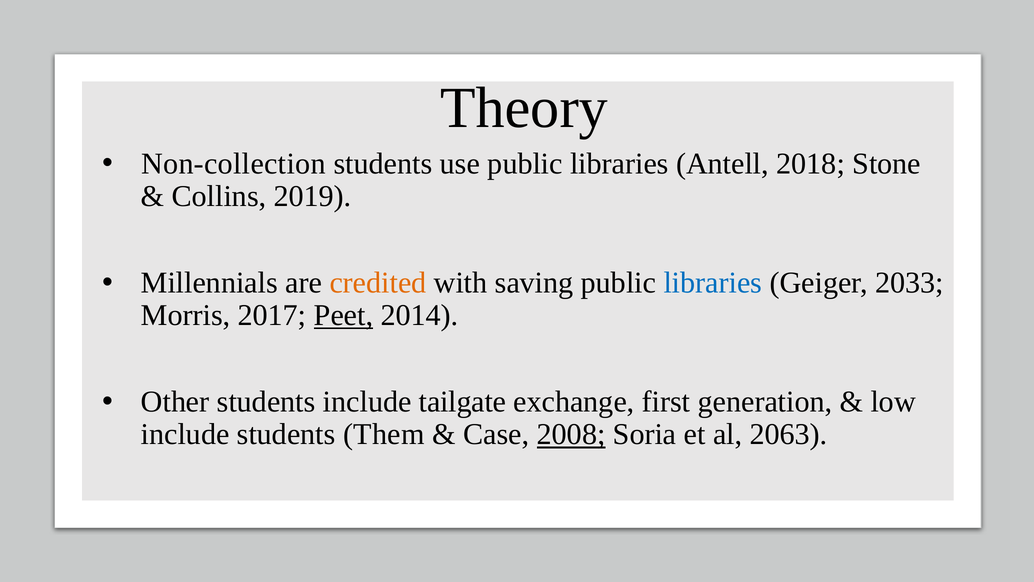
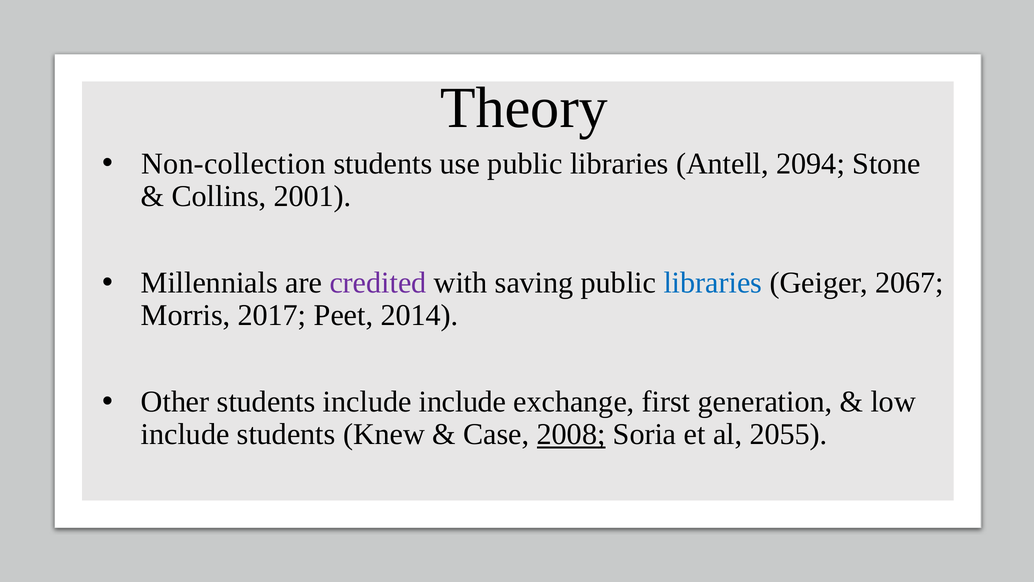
2018: 2018 -> 2094 (811, 163)
2019: 2019 -> 2001 (313, 196)
credited colour: orange -> purple (378, 283)
2033: 2033 -> 2067 (909, 283)
Peet underline: present -> none (343, 315)
include tailgate: tailgate -> include (463, 402)
Them: Them -> Knew (384, 434)
2063: 2063 -> 2055 (789, 434)
